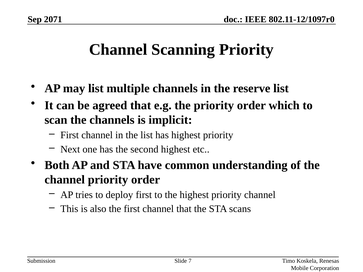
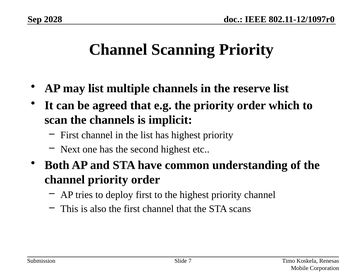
2071: 2071 -> 2028 (53, 19)
